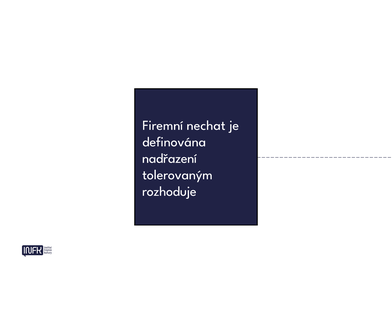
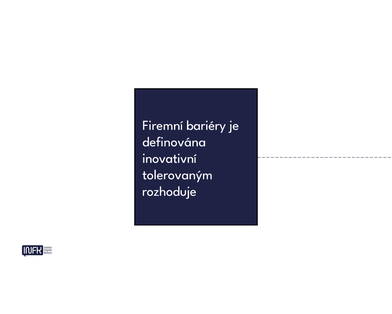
nechat: nechat -> bariéry (206, 125)
nadřazení: nadřazení -> inovativní (169, 158)
